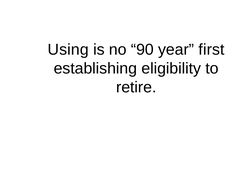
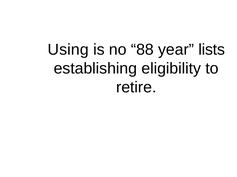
90: 90 -> 88 (142, 50)
first: first -> lists (212, 50)
